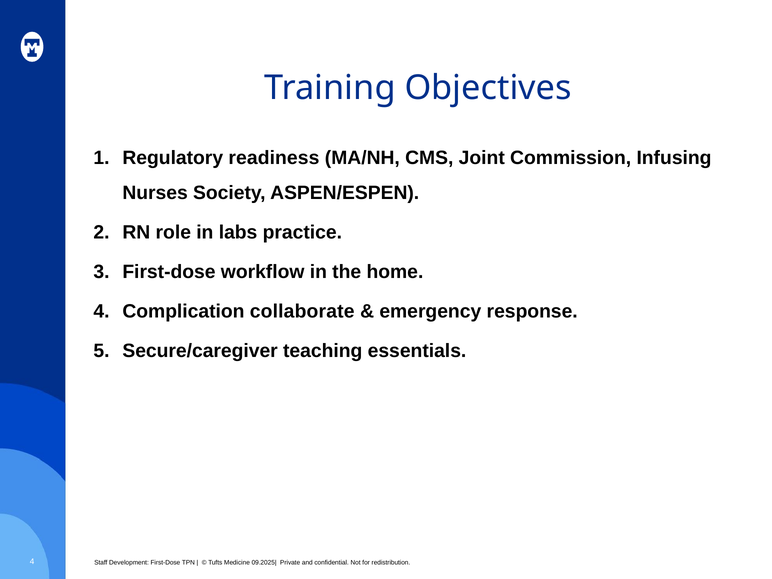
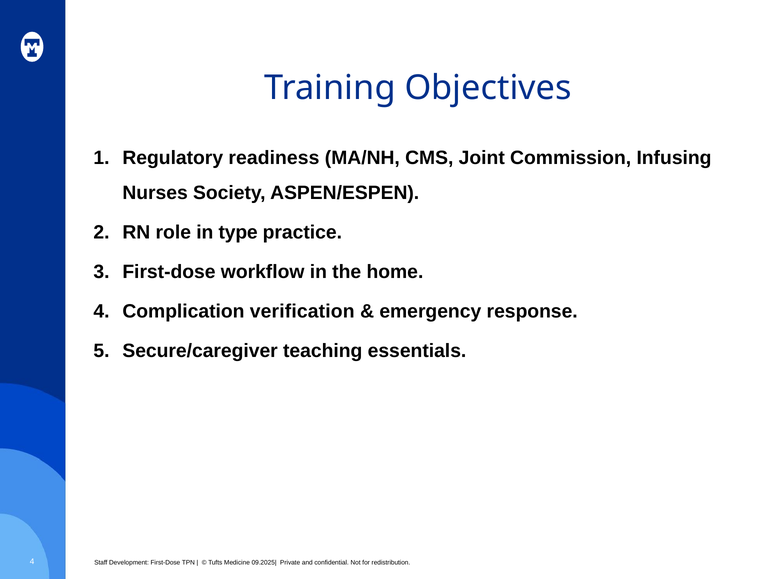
labs: labs -> type (238, 232)
collaborate: collaborate -> verification (302, 311)
